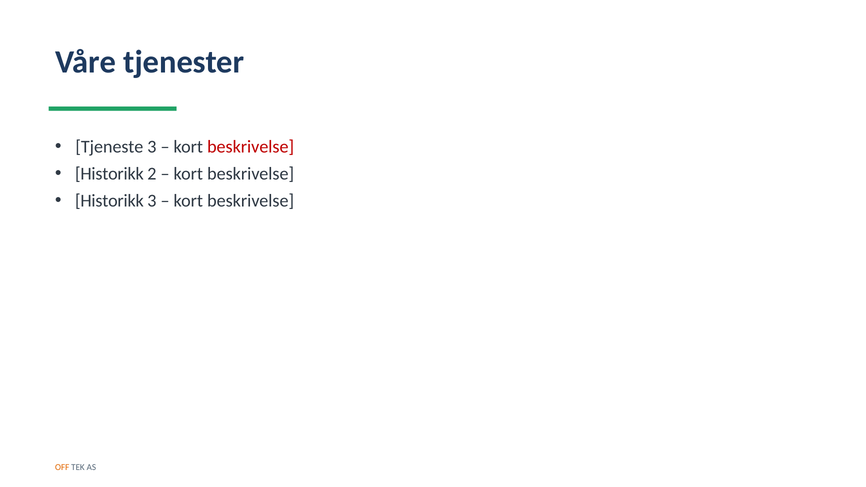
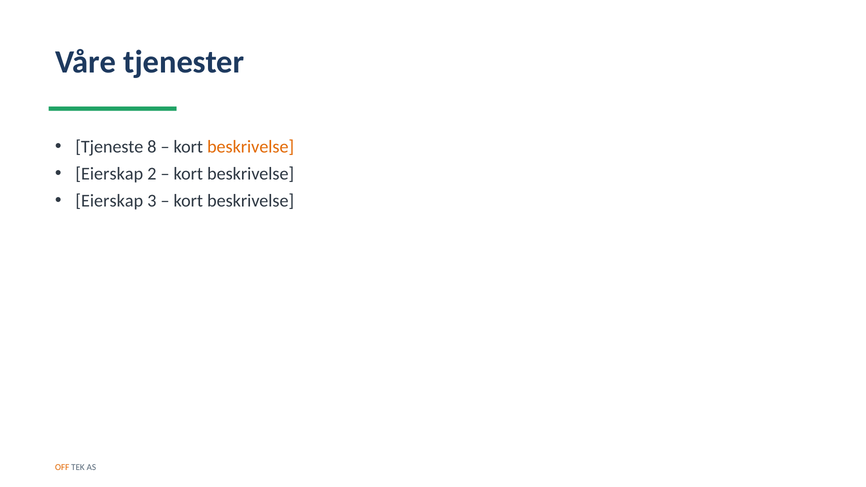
Tjeneste 3: 3 -> 8 (152, 147)
beskrivelse colour: red -> orange (251, 147)
Historikk: Historikk -> Eierskap (109, 174)
Historikk: Historikk -> Eierskap (109, 201)
